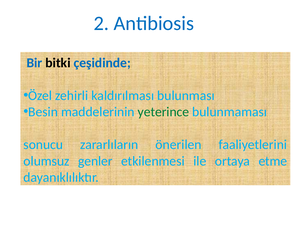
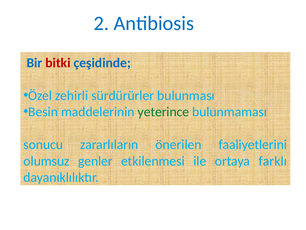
bitki colour: black -> red (58, 63)
kaldırılması: kaldırılması -> sürdürürler (123, 95)
etme: etme -> farklı (273, 161)
